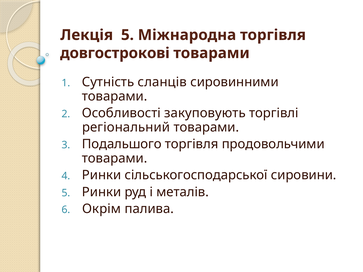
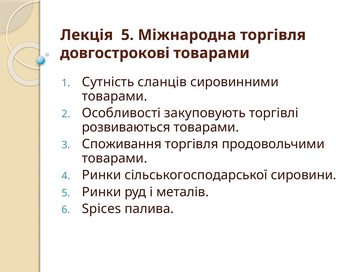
регіональний: регіональний -> розвиваються (126, 127)
Подальшого: Подальшого -> Споживання (122, 144)
Окрім: Окрім -> Spices (102, 209)
